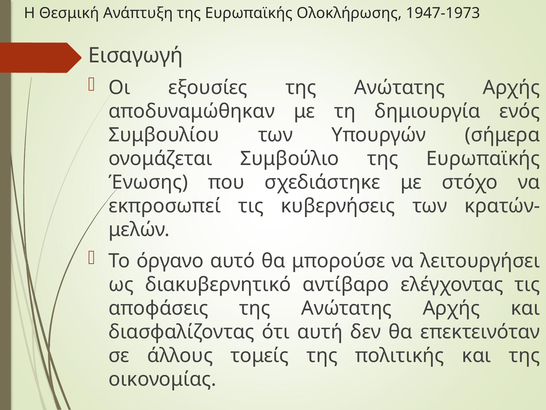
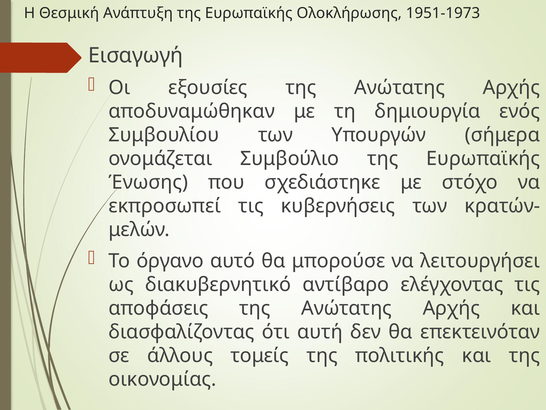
1947-1973: 1947-1973 -> 1951-1973 (443, 13)
